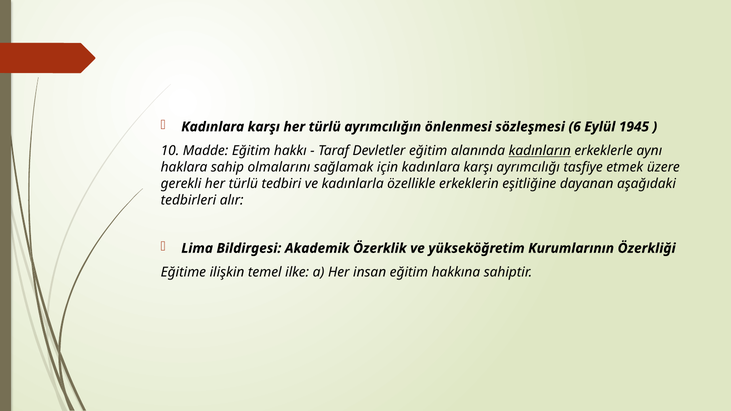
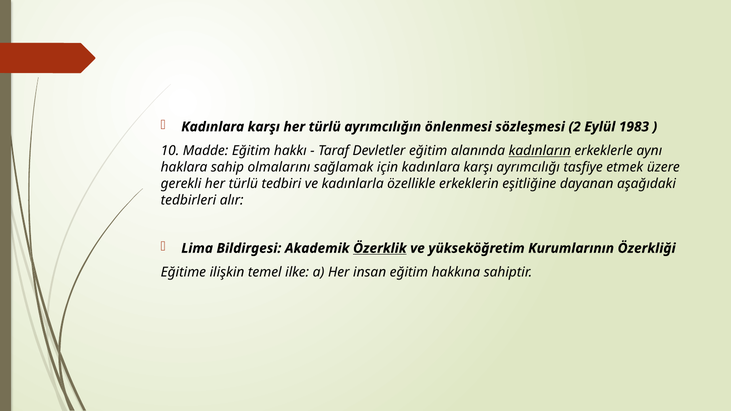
6: 6 -> 2 (575, 127)
1945: 1945 -> 1983 (634, 127)
Özerklik underline: none -> present (380, 248)
